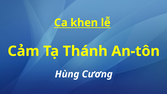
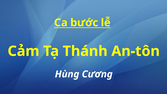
khen: khen -> bước (84, 23)
